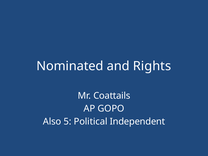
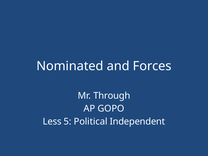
Rights: Rights -> Forces (152, 66)
Coattails: Coattails -> Through (112, 96)
Also: Also -> Less (52, 122)
